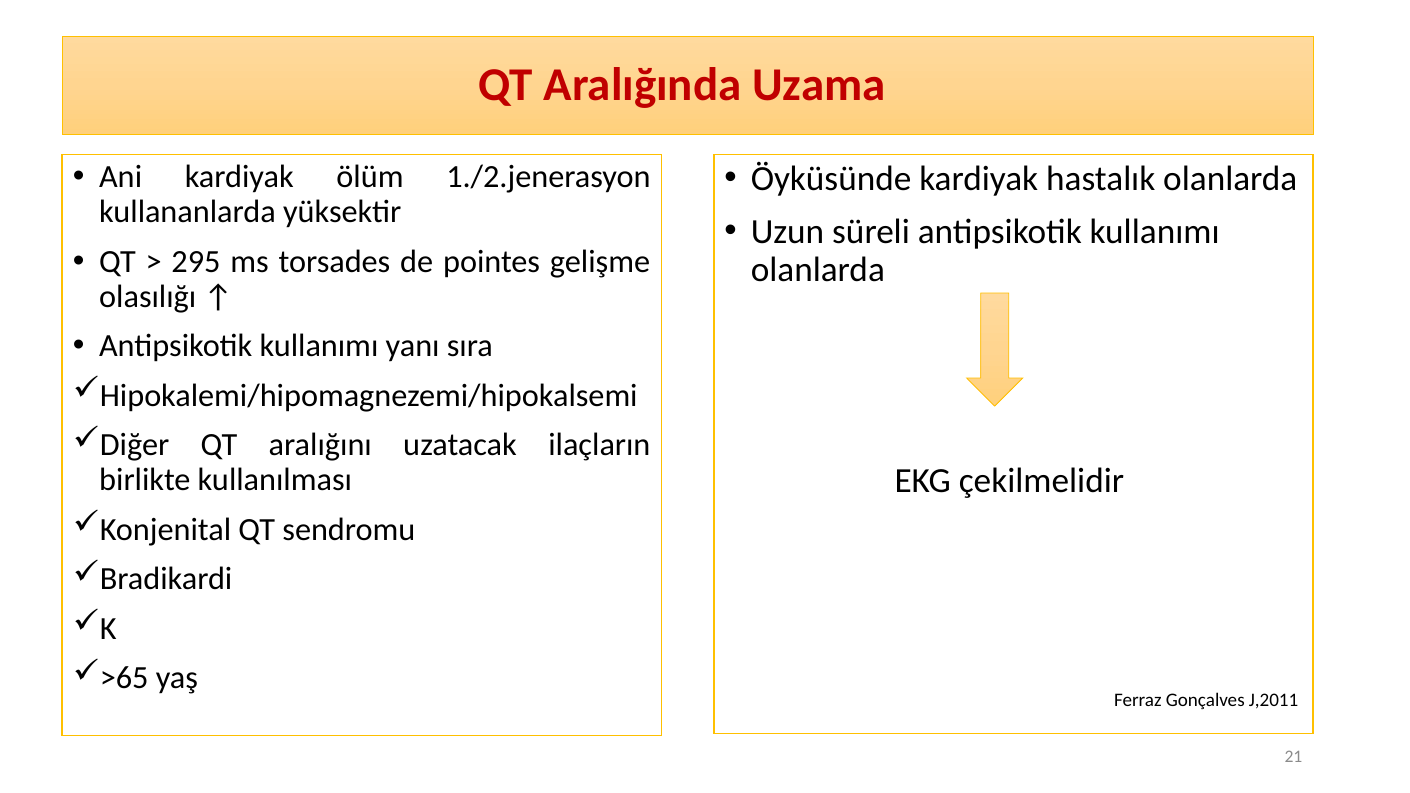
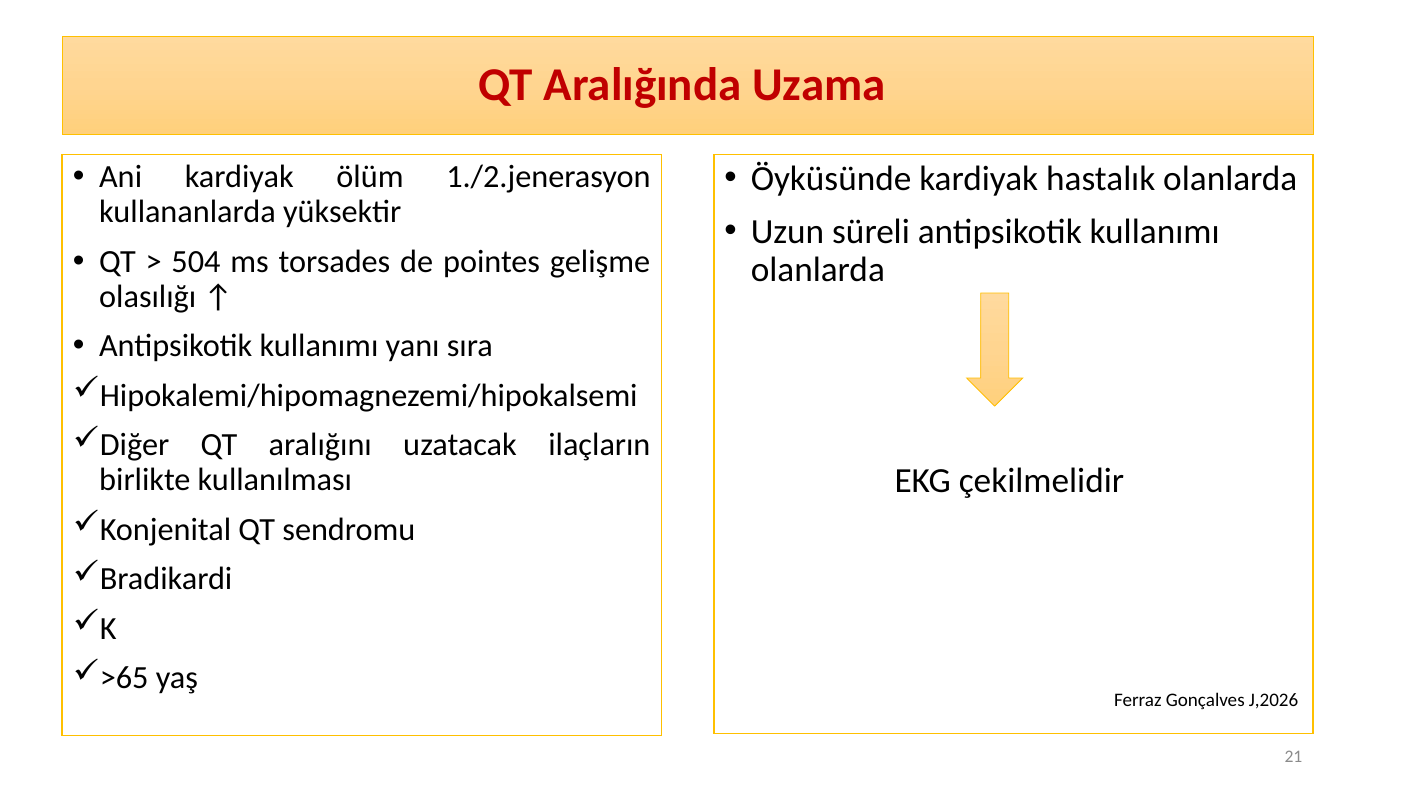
295: 295 -> 504 (196, 262)
J,2011: J,2011 -> J,2026 (1274, 701)
